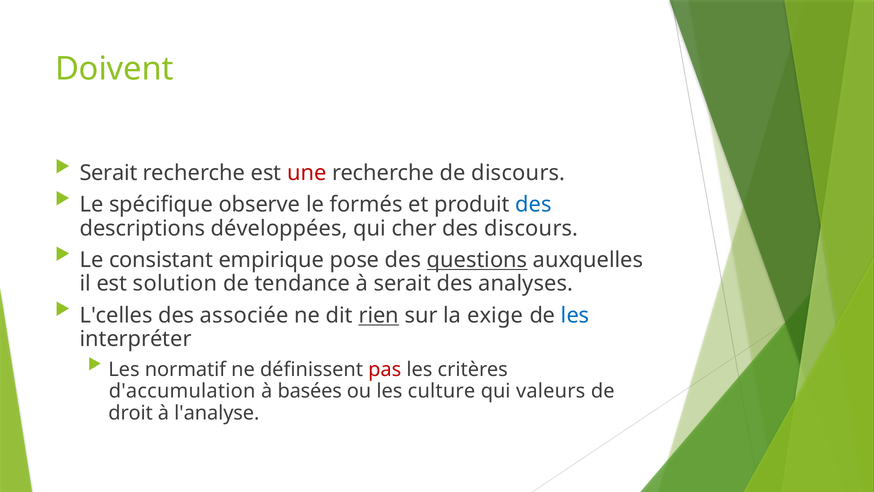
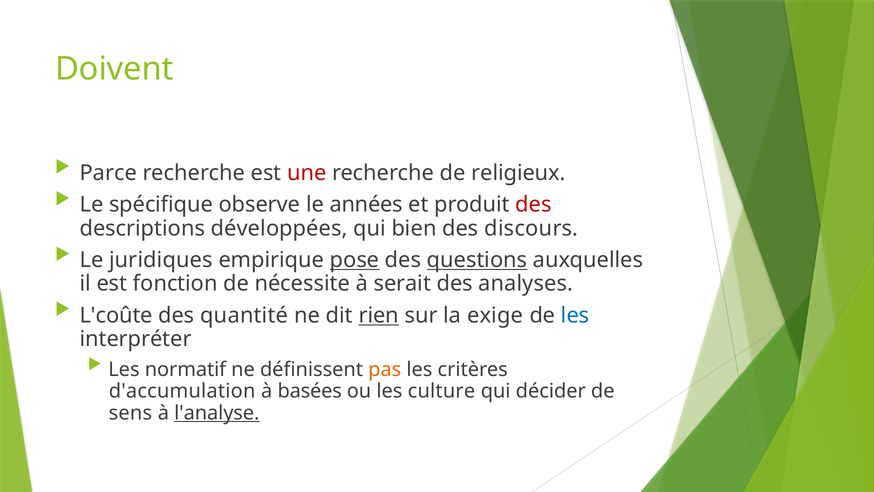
Serait: Serait -> Parce (108, 173)
de discours: discours -> religieux (519, 173)
formés: formés -> années (366, 205)
des colour: blue -> red (534, 205)
cher: cher -> bien (414, 228)
consistant: consistant -> juridiques (161, 260)
pose underline: none -> present (355, 260)
solution: solution -> fonction (175, 284)
tendance: tendance -> nécessite (302, 284)
L'celles: L'celles -> L'coûte (116, 315)
associée: associée -> quantité (244, 315)
pas colour: red -> orange (385, 369)
valeurs: valeurs -> décider (551, 391)
droit: droit -> sens (130, 413)
l'analyse underline: none -> present (217, 413)
